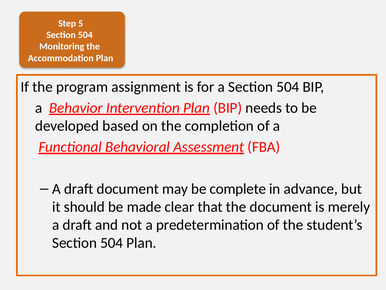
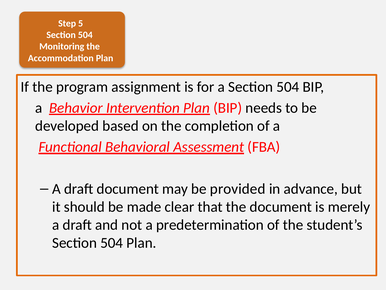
complete: complete -> provided (238, 189)
